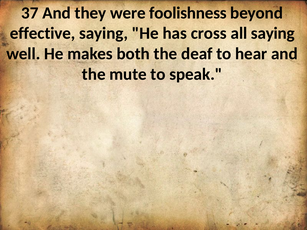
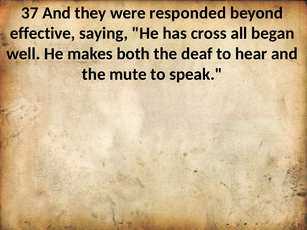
foolishness: foolishness -> responded (188, 13)
all saying: saying -> began (273, 33)
